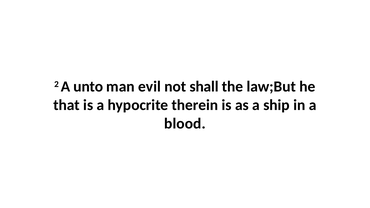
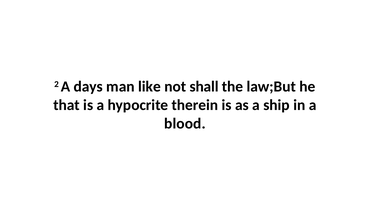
unto: unto -> days (88, 87)
evil: evil -> like (149, 87)
